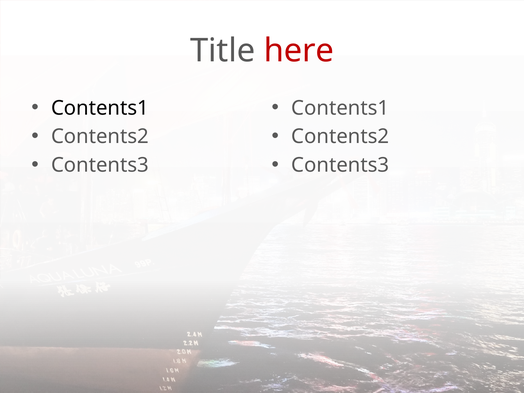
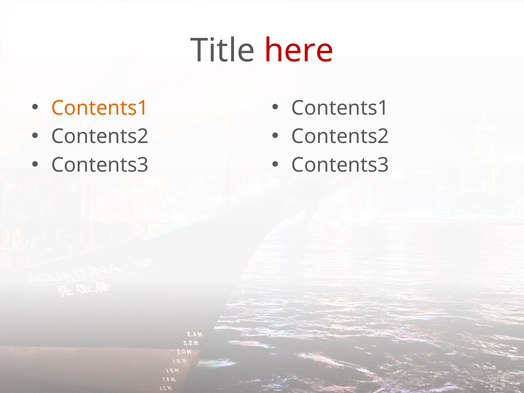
Contents1 colour: black -> orange (100, 108)
